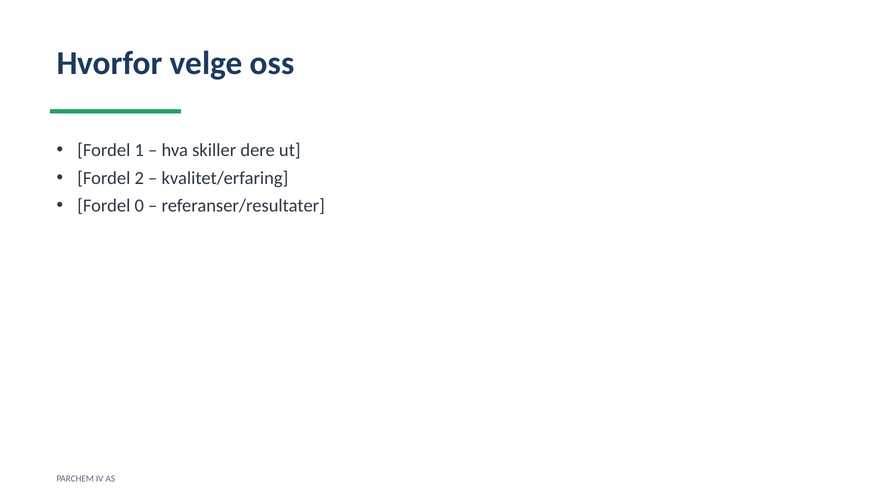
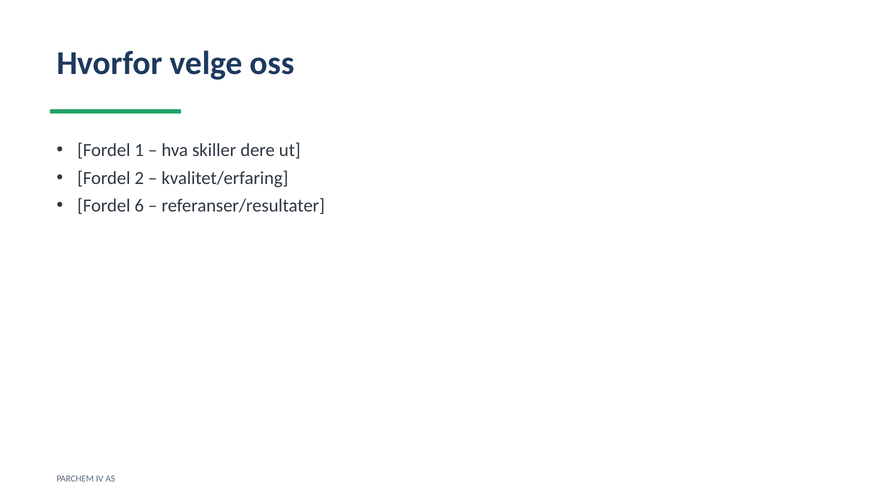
0: 0 -> 6 (139, 206)
